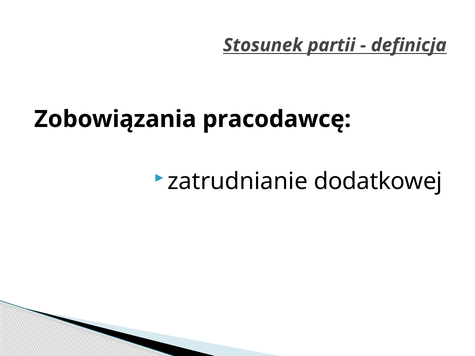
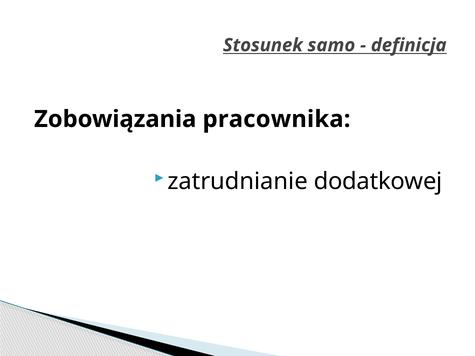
partii: partii -> samo (331, 45)
pracodawcę: pracodawcę -> pracownika (277, 119)
